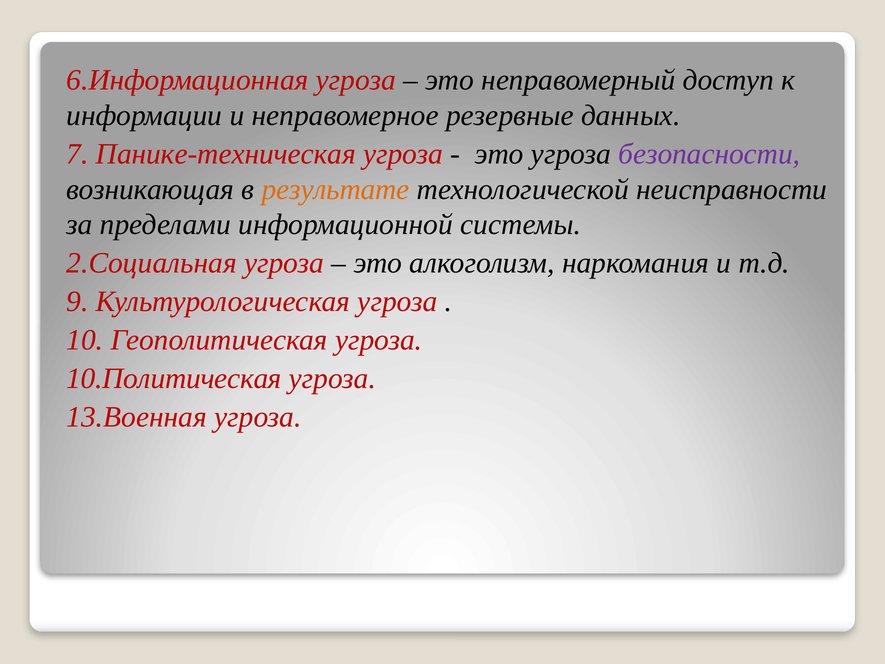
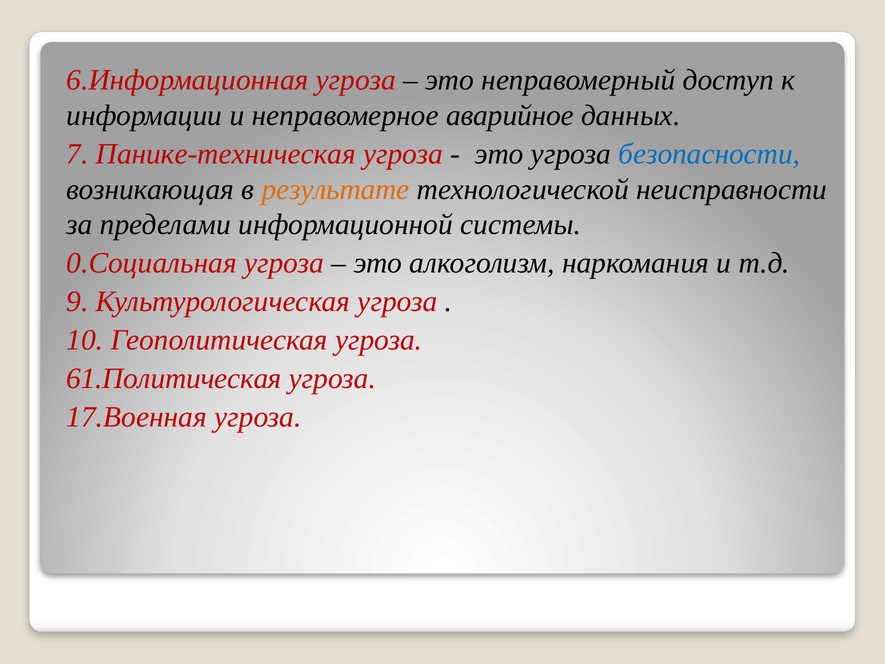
резервные: резервные -> аварийное (510, 115)
безопасности colour: purple -> blue (709, 154)
2.Социальная: 2.Социальная -> 0.Социальная (152, 263)
10.Политическая: 10.Политическая -> 61.Политическая (174, 378)
13.Военная: 13.Военная -> 17.Военная (137, 417)
